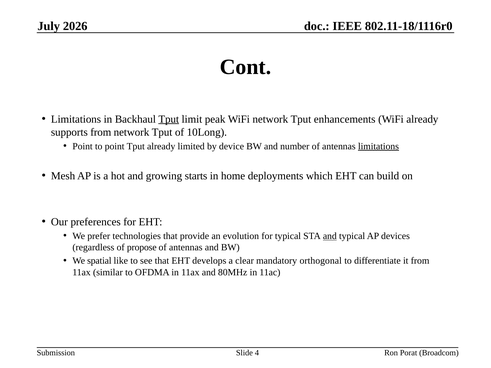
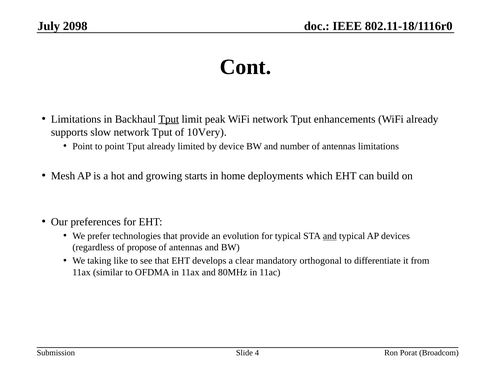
2026: 2026 -> 2098 (75, 26)
supports from: from -> slow (101, 132)
10Long: 10Long -> 10Very (207, 132)
limitations underline: present -> none (378, 146)
spatial: spatial -> taking (99, 261)
